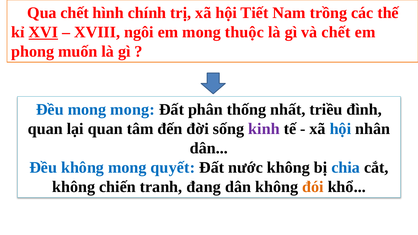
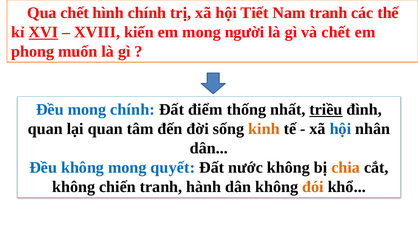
Nam trồng: trồng -> tranh (328, 13)
ngôi: ngôi -> kiến (139, 32)
thuộc: thuộc -> người (245, 32)
mong mong: mong -> chính (133, 110)
phân: phân -> điểm (205, 110)
triều underline: none -> present (326, 110)
kinh colour: purple -> orange (264, 129)
chia colour: blue -> orange (346, 168)
đang: đang -> hành (204, 187)
